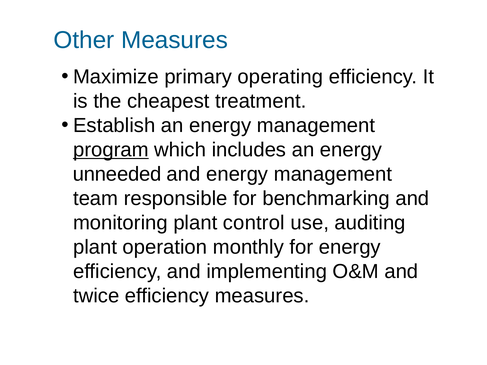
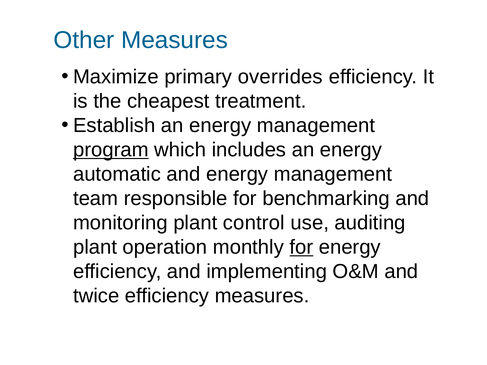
operating: operating -> overrides (280, 77)
unneeded: unneeded -> automatic (117, 174)
for underline: none -> present (301, 247)
